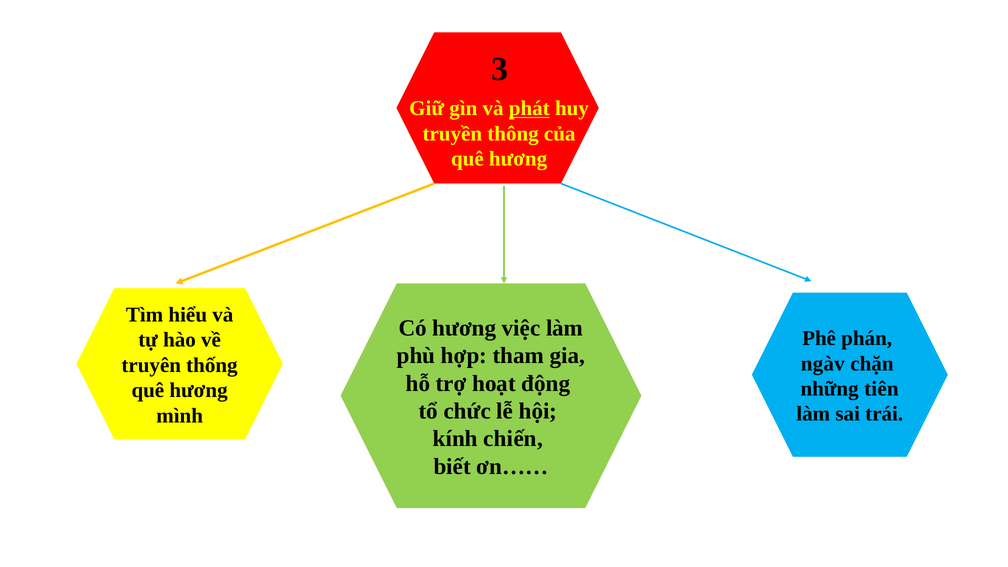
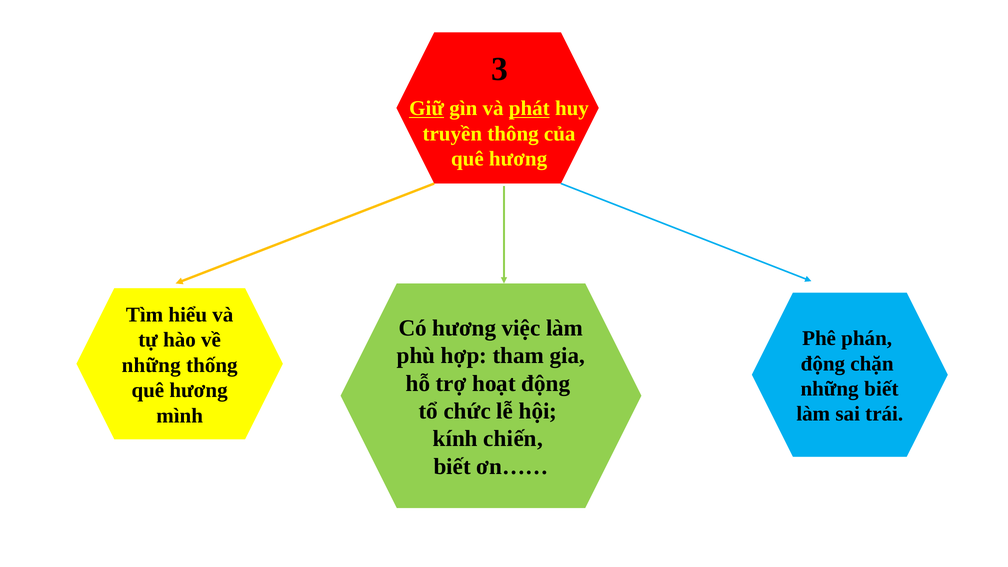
Giữ underline: none -> present (427, 108)
ngàv: ngàv -> động (823, 364)
truyên: truyên -> những (151, 365)
những tiên: tiên -> biết (881, 389)
